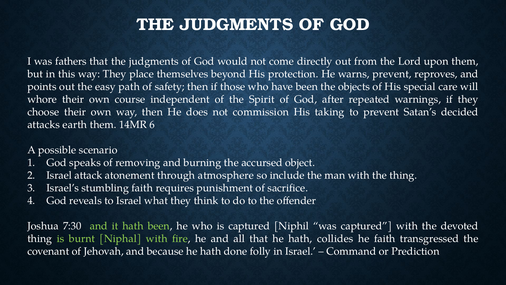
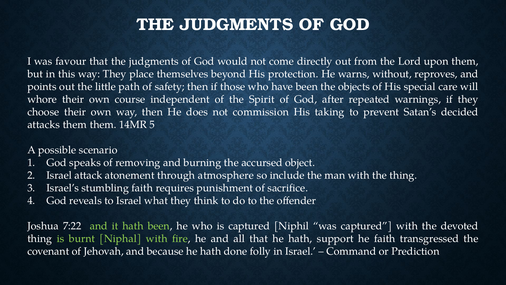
fathers: fathers -> favour (71, 61)
warns prevent: prevent -> without (392, 74)
easy: easy -> little (106, 86)
attacks earth: earth -> them (75, 124)
6: 6 -> 5 (152, 124)
7:30: 7:30 -> 7:22 (72, 226)
collides: collides -> support (335, 238)
